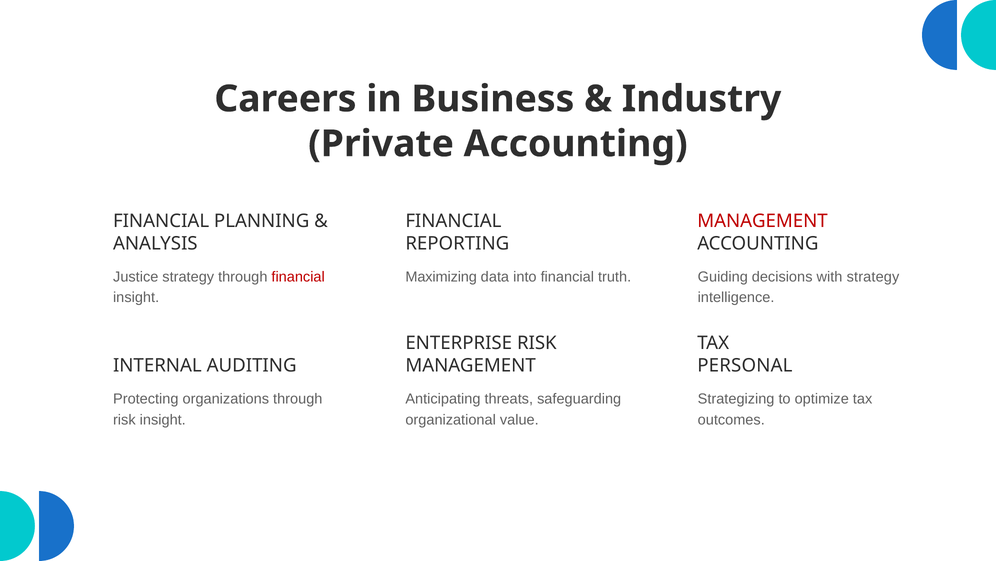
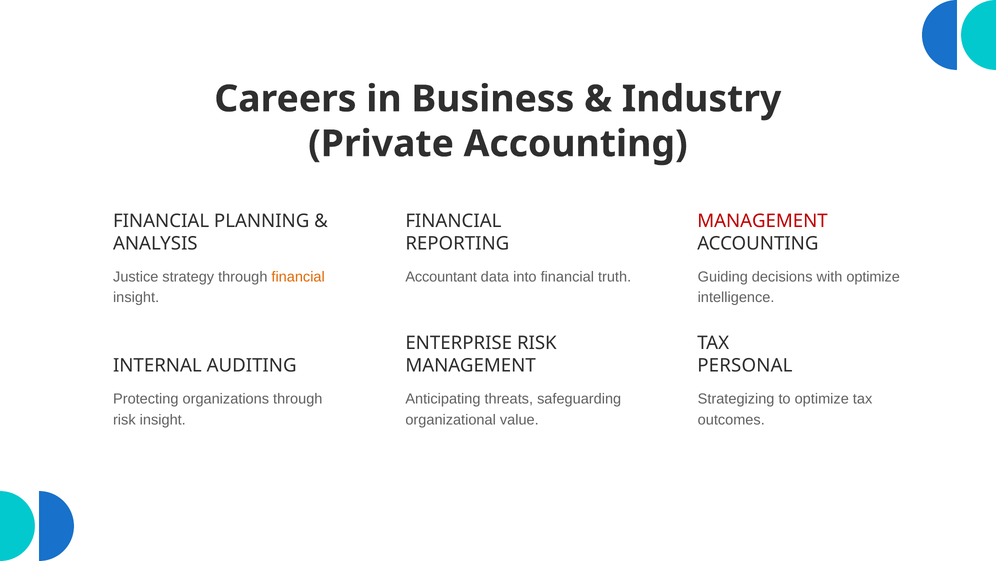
financial colour: red -> orange (298, 276)
Maximizing: Maximizing -> Accountant (441, 276)
with strategy: strategy -> optimize (873, 276)
